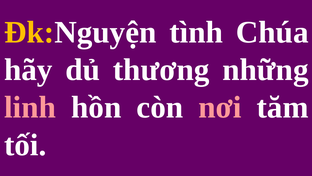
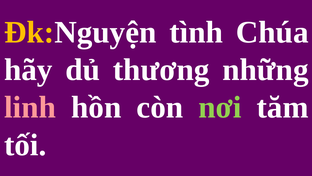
nơi colour: pink -> light green (220, 107)
